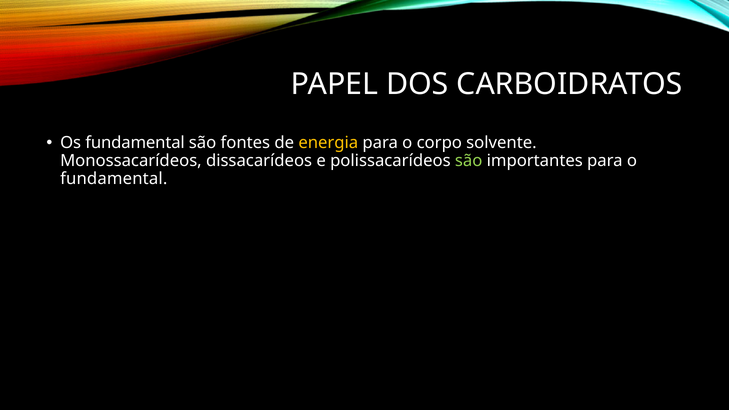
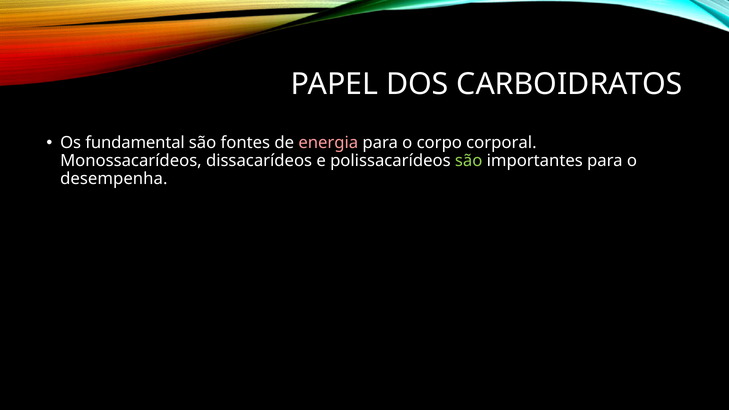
energia colour: yellow -> pink (328, 143)
solvente: solvente -> corporal (501, 143)
fundamental: fundamental -> desempenha (114, 179)
